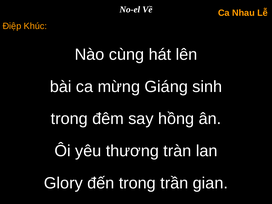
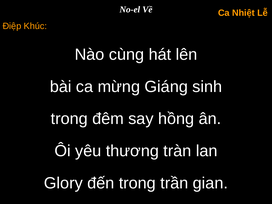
Nhau: Nhau -> Nhiệt (243, 13)
